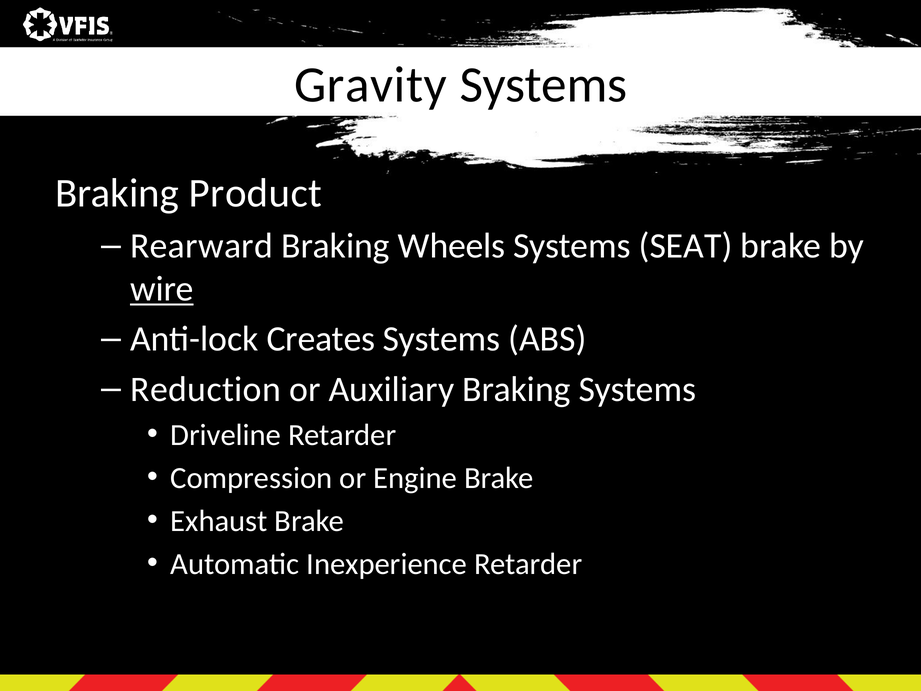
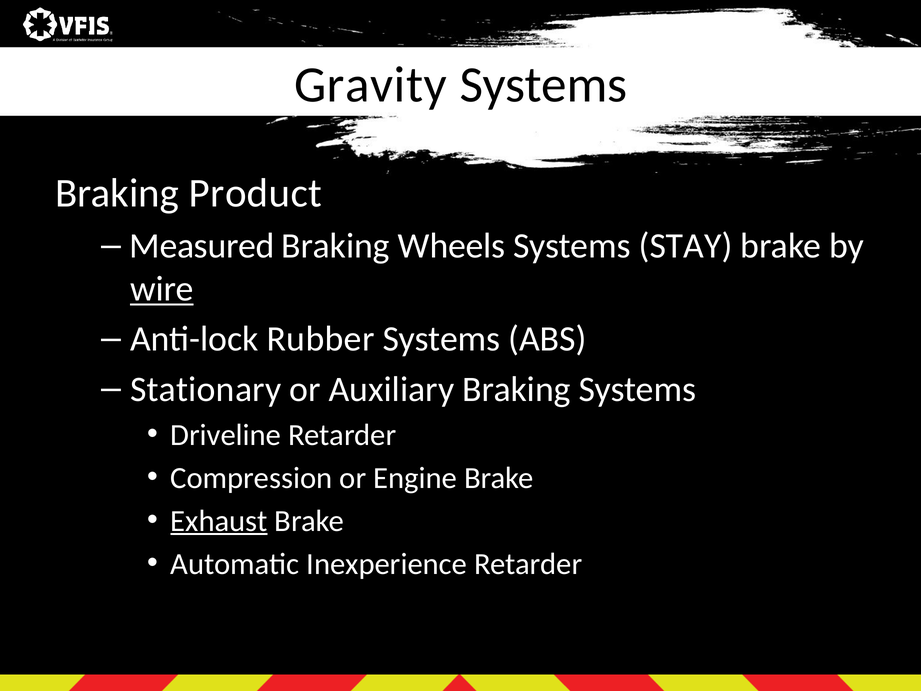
Rearward: Rearward -> Measured (202, 246)
SEAT: SEAT -> STAY (686, 246)
Creates: Creates -> Rubber (321, 339)
Reduction: Reduction -> Stationary (206, 389)
Exhaust underline: none -> present (219, 521)
